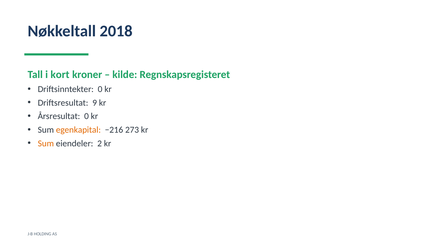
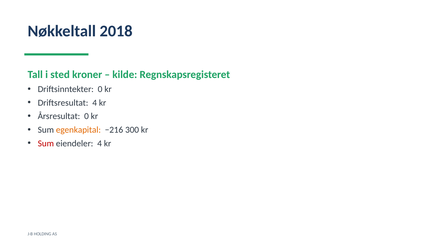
kort: kort -> sted (60, 75)
Driftsresultat 9: 9 -> 4 (95, 103)
273: 273 -> 300 (132, 130)
Sum colour: orange -> red (46, 144)
eiendeler 2: 2 -> 4 (100, 144)
